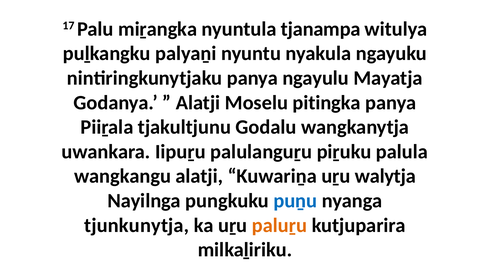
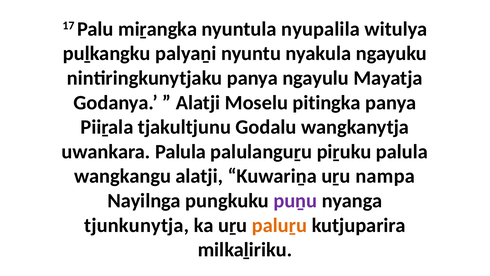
tjanampa: tjanampa -> nyupalila (321, 29)
uwankara Iipuṟu: Iipuṟu -> Palula (180, 151)
walytja: walytja -> nampa (385, 176)
puṉu colour: blue -> purple (295, 200)
